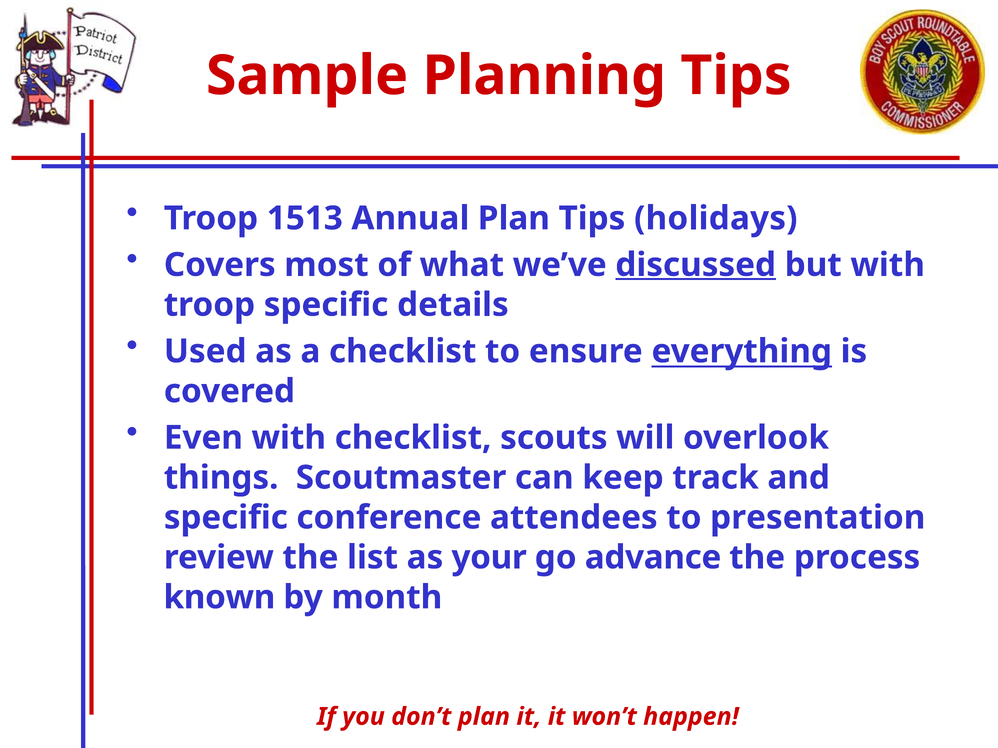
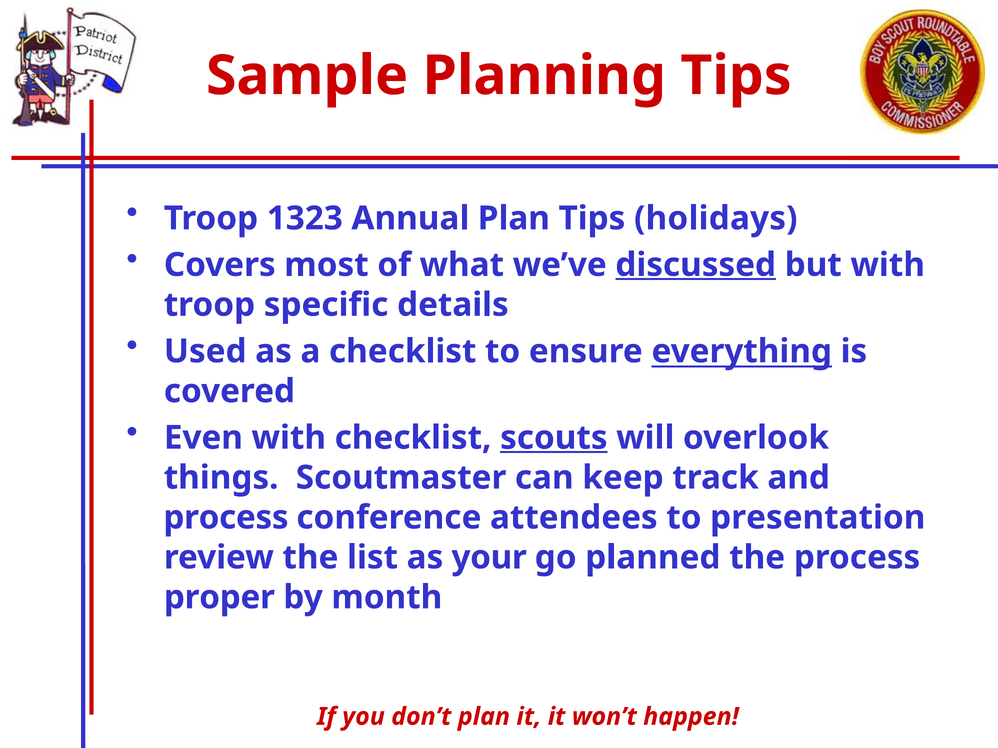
1513: 1513 -> 1323 (305, 219)
scouts underline: none -> present (554, 438)
specific: specific -> process (226, 518)
advance: advance -> planned (653, 558)
known: known -> proper (219, 598)
